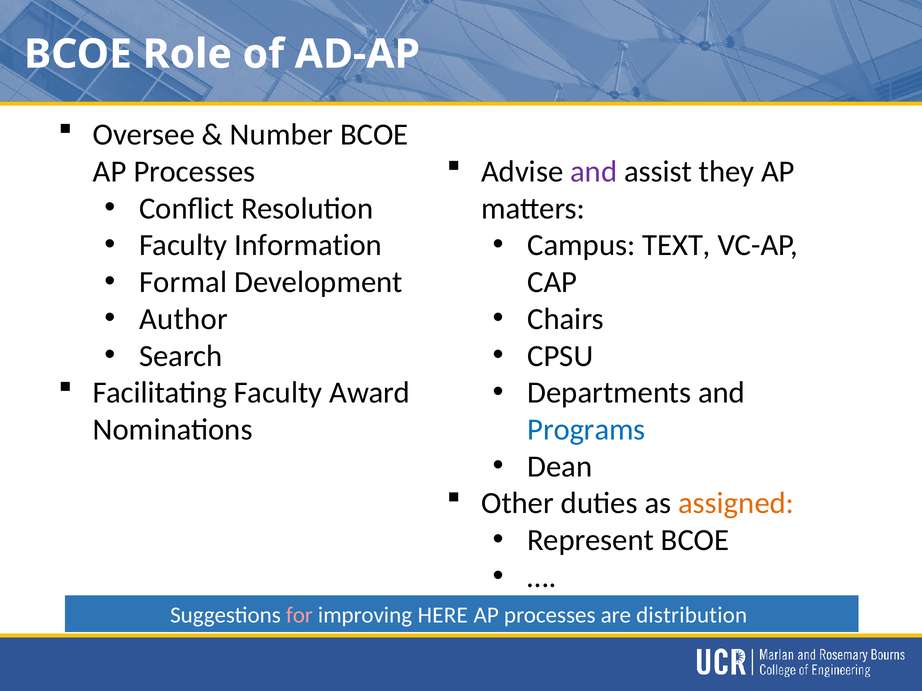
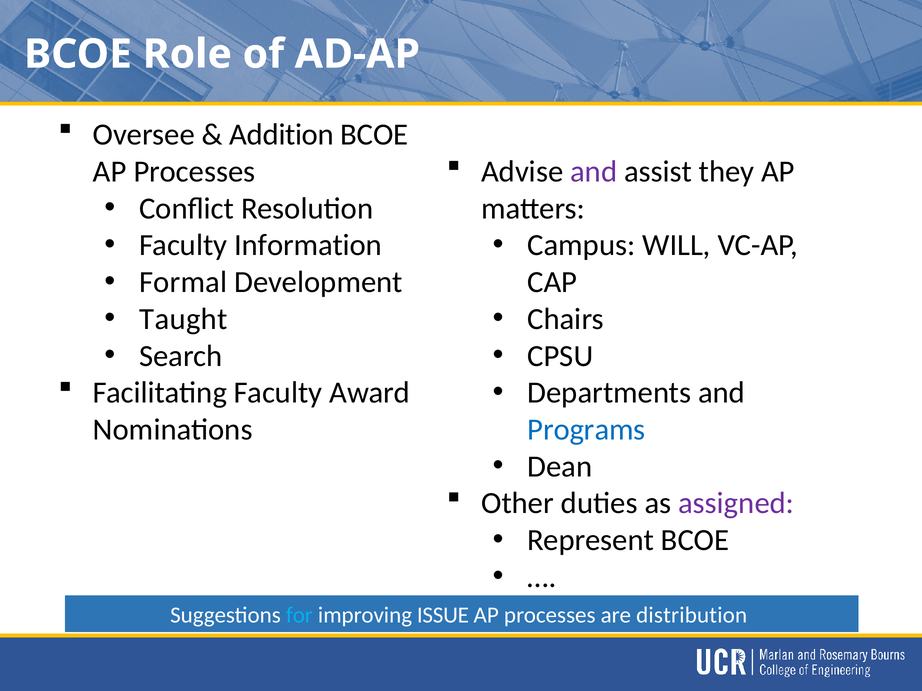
Number: Number -> Addition (282, 135)
TEXT: TEXT -> WILL (676, 246)
Author: Author -> Taught (184, 319)
assigned colour: orange -> purple (736, 504)
for colour: pink -> light blue (299, 616)
HERE: HERE -> ISSUE (443, 616)
